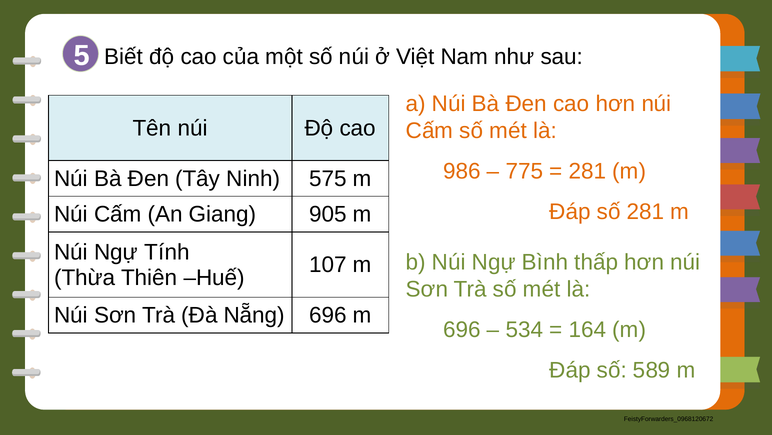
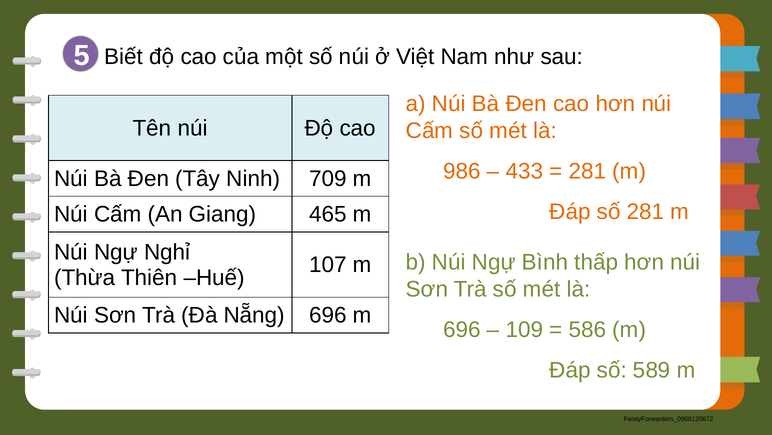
775: 775 -> 433 (524, 171)
575: 575 -> 709 (328, 178)
905: 905 -> 465 (328, 214)
Tính: Tính -> Nghỉ (167, 252)
534: 534 -> 109 (524, 329)
164: 164 -> 586 (588, 329)
